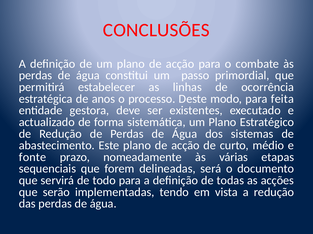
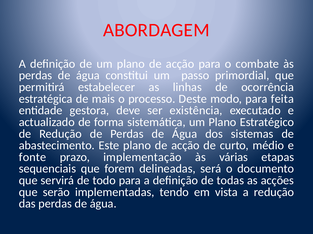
CONCLUSÕES: CONCLUSÕES -> ABORDAGEM (156, 30)
anos: anos -> mais (103, 99)
existentes: existentes -> existência (196, 111)
nomeadamente: nomeadamente -> implementação (142, 158)
